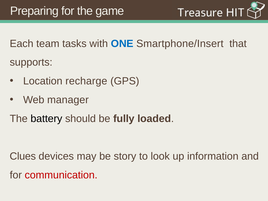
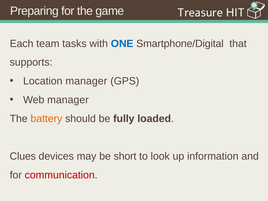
Smartphone/Insert: Smartphone/Insert -> Smartphone/Digital (180, 44)
Location recharge: recharge -> manager (86, 81)
battery colour: black -> orange (46, 119)
story: story -> short (125, 156)
